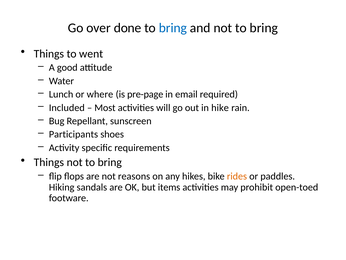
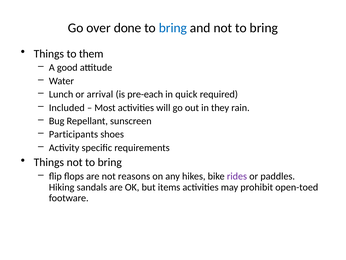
went: went -> them (91, 54)
where: where -> arrival (100, 94)
pre-page: pre-page -> pre-each (145, 94)
email: email -> quick (186, 94)
hike: hike -> they (220, 107)
rides colour: orange -> purple (237, 176)
